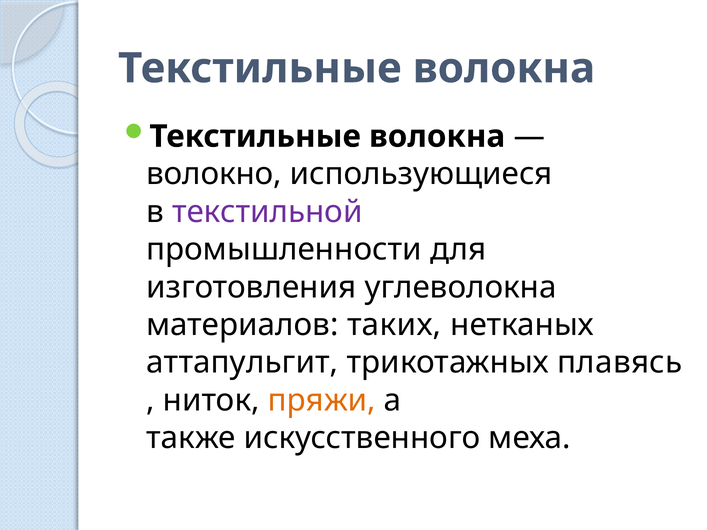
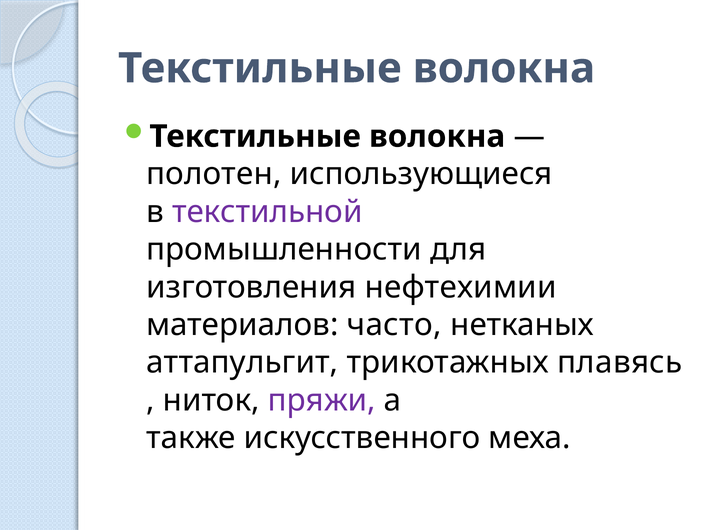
волокно: волокно -> полотен (214, 174)
углеволокна: углеволокна -> нефтехимии (461, 287)
таких: таких -> часто (394, 325)
пряжи colour: orange -> purple (322, 400)
